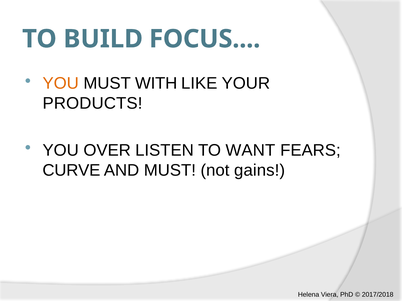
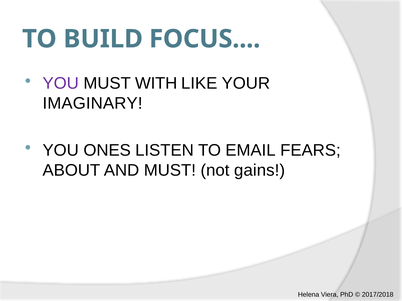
YOU colour: orange -> purple (61, 84)
PRODUCTS: PRODUCTS -> IMAGINARY (93, 104)
OVER: OVER -> ONES (107, 151)
WANT: WANT -> EMAIL (250, 151)
CURVE: CURVE -> ABOUT (71, 171)
